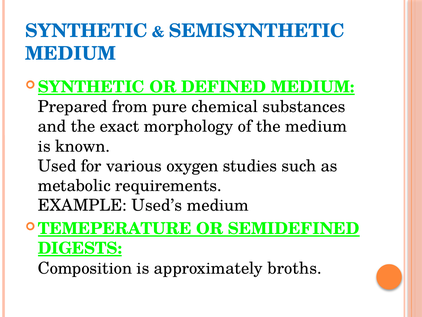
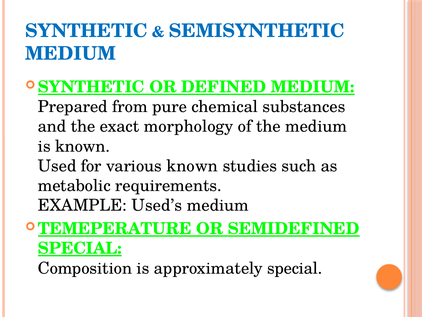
various oxygen: oxygen -> known (192, 166)
DIGESTS: DIGESTS -> SPECIAL (80, 248)
approximately broths: broths -> special (295, 268)
